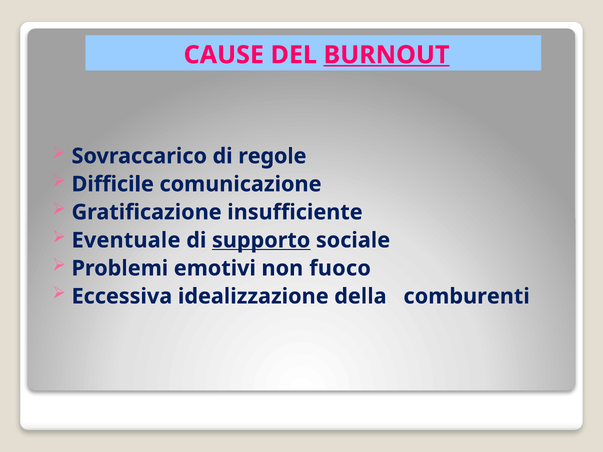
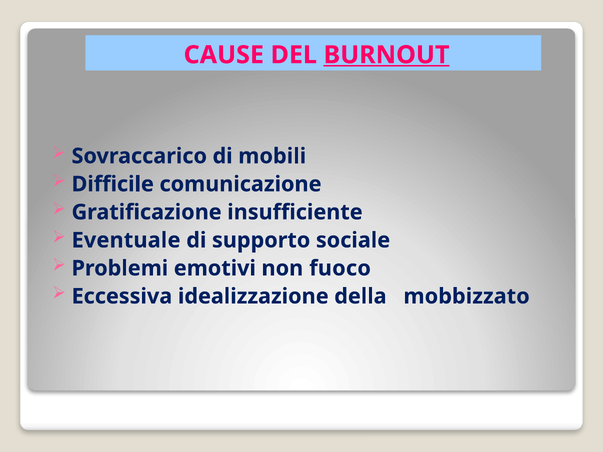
regole: regole -> mobili (272, 156)
supporto underline: present -> none (261, 240)
comburenti: comburenti -> mobbizzato (467, 297)
